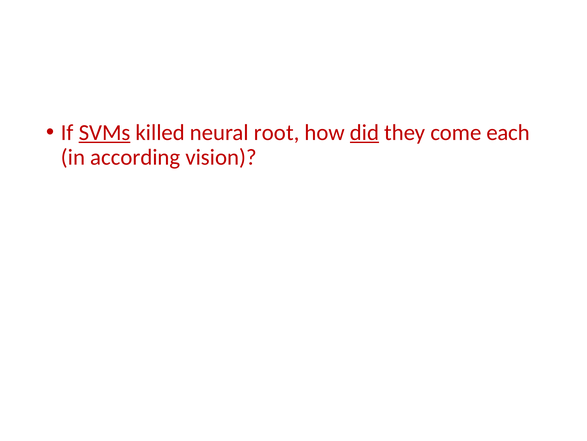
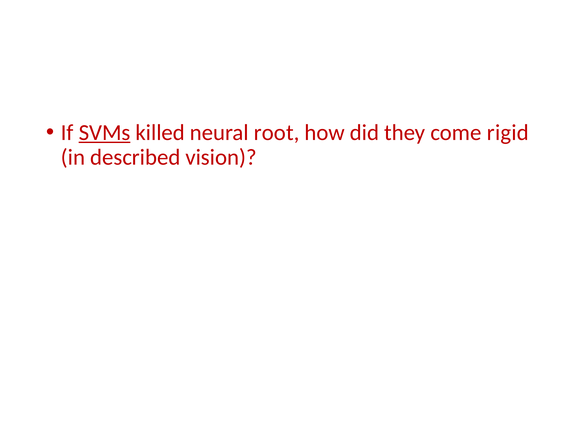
did underline: present -> none (364, 132)
each: each -> rigid (508, 132)
according: according -> described (135, 157)
